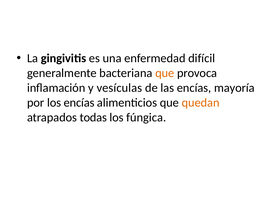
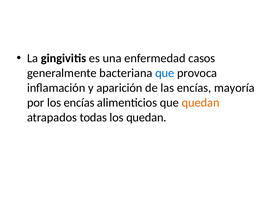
difícil: difícil -> casos (202, 58)
que colour: orange -> blue (165, 73)
vesículas: vesículas -> aparición (119, 88)
los fúngica: fúngica -> quedan (146, 117)
